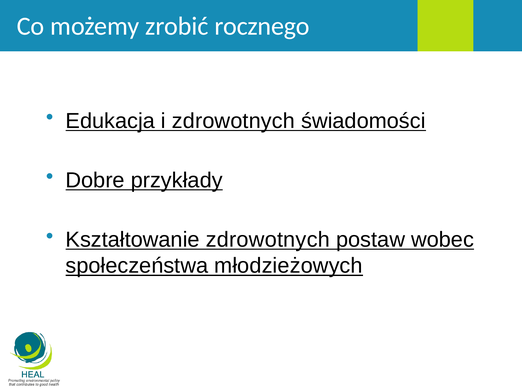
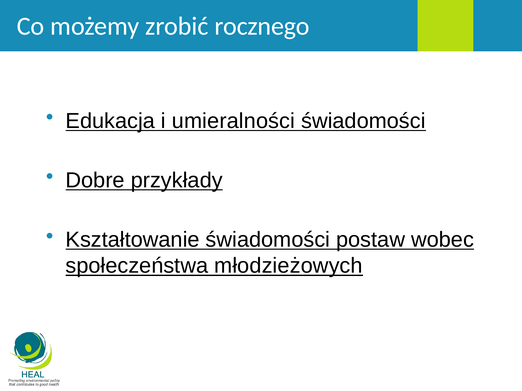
i zdrowotnych: zdrowotnych -> umieralności (233, 121)
Kształtowanie zdrowotnych: zdrowotnych -> świadomości (268, 240)
